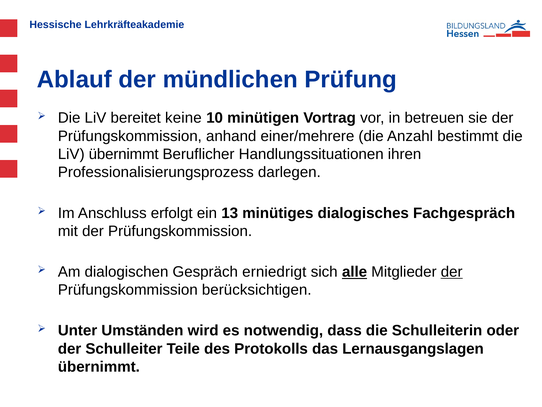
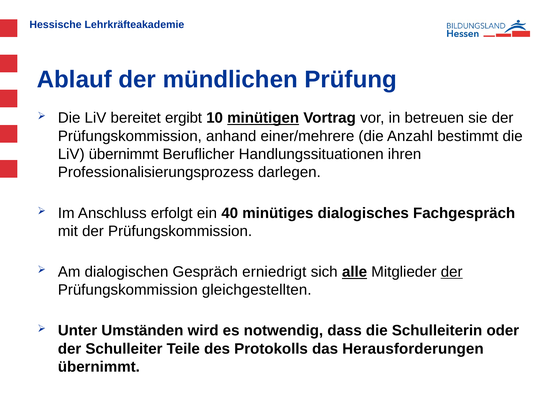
keine: keine -> ergibt (184, 118)
minütigen underline: none -> present (263, 118)
13: 13 -> 40 (230, 213)
berücksichtigen: berücksichtigen -> gleichgestellten (257, 290)
Lernausgangslagen: Lernausgangslagen -> Herausforderungen (413, 348)
